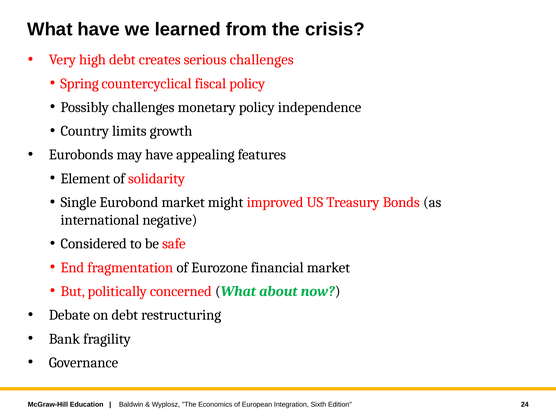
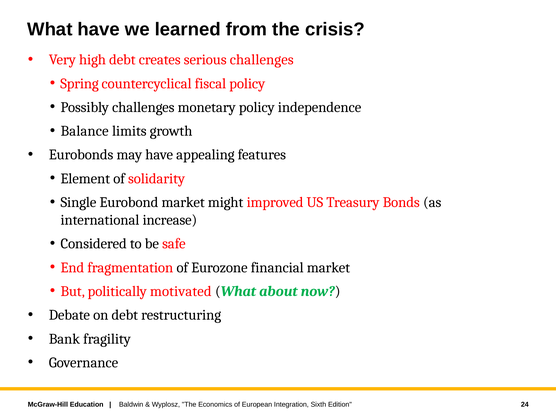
Country: Country -> Balance (85, 131)
negative: negative -> increase (170, 220)
concerned: concerned -> motivated (181, 291)
